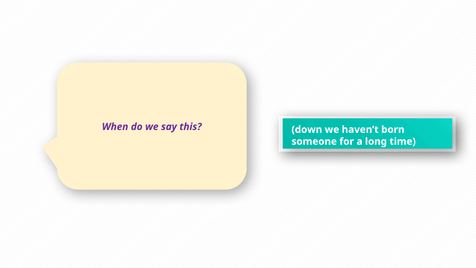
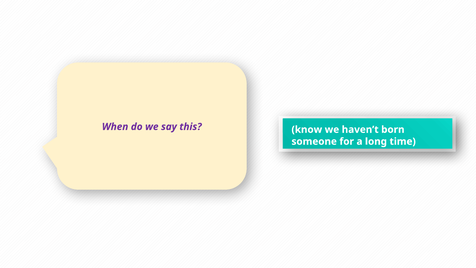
down: down -> know (307, 129)
